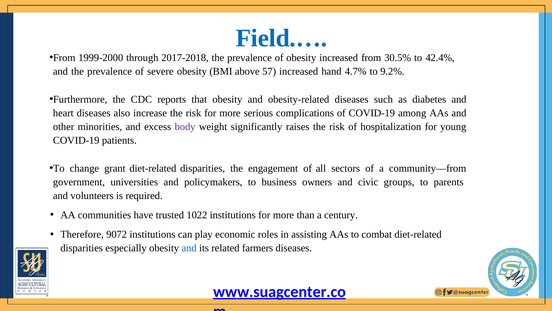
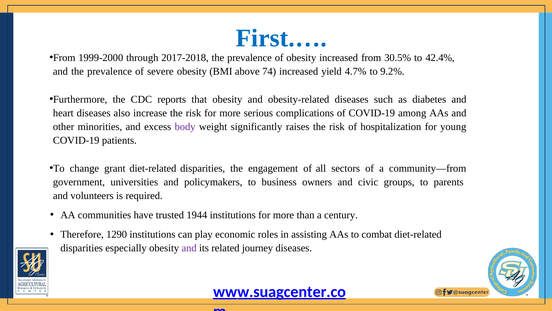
Field.…: Field.… -> First.… (281, 38)
57: 57 -> 74 (269, 71)
hand: hand -> yield (331, 71)
1022: 1022 -> 1944 (197, 215)
9072: 9072 -> 1290 (117, 234)
and colour: blue -> purple (189, 248)
farmers: farmers -> journey (258, 248)
